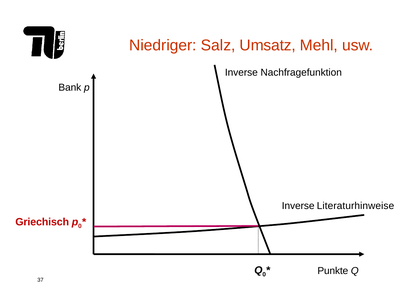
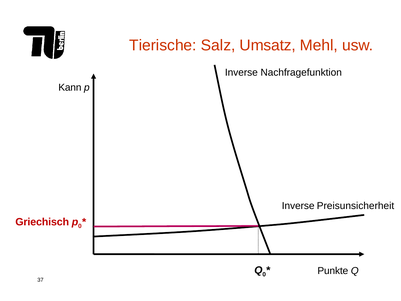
Niedriger: Niedriger -> Tierische (163, 45)
Bank: Bank -> Kann (70, 88)
Literaturhinweise: Literaturhinweise -> Preisunsicherheit (356, 206)
